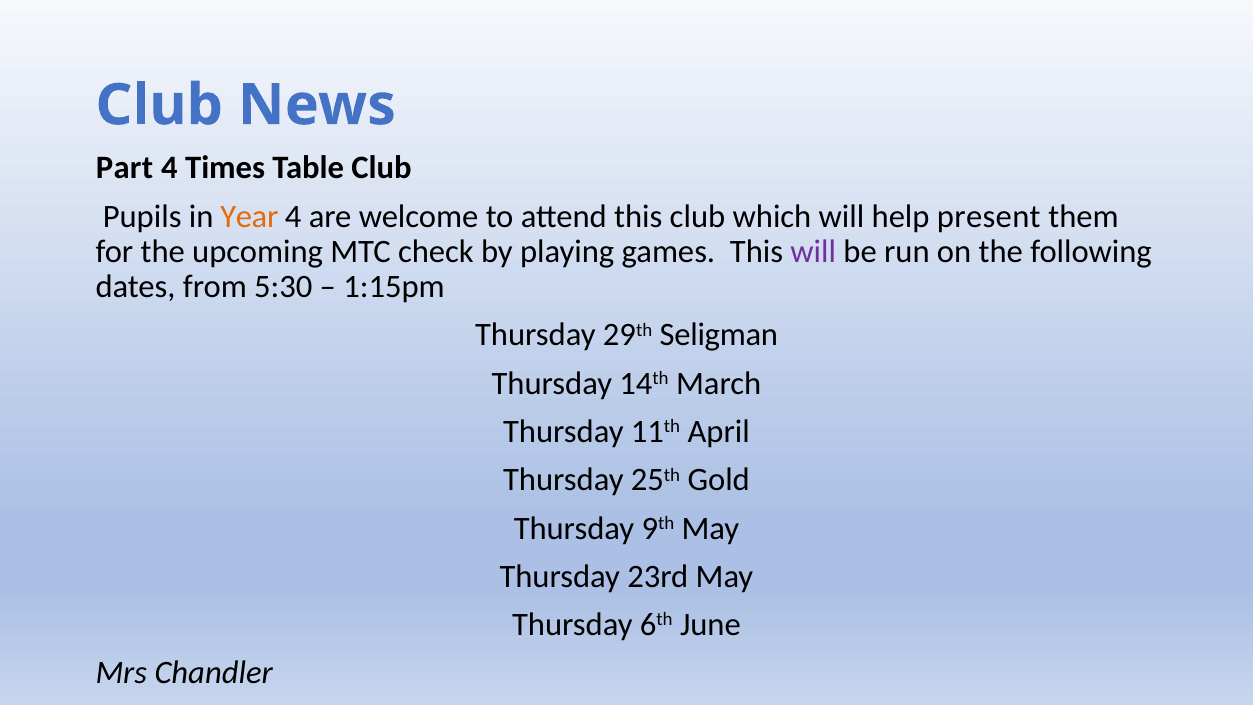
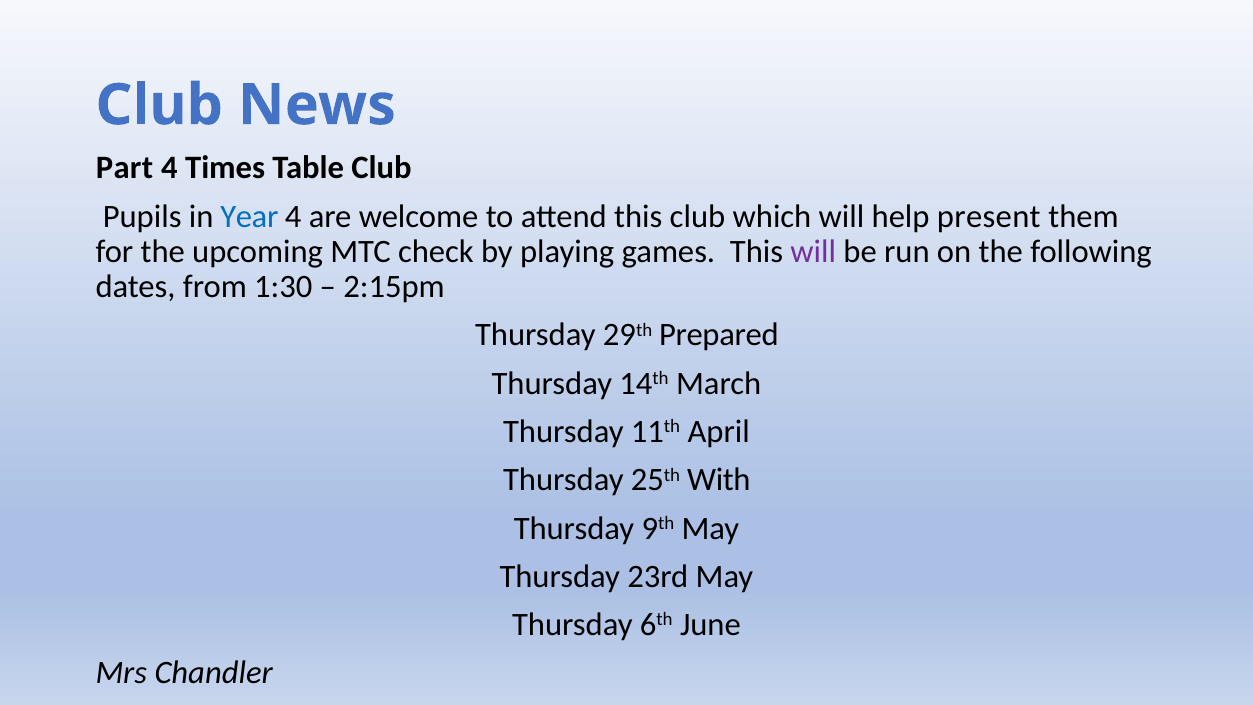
Year colour: orange -> blue (249, 216)
5:30: 5:30 -> 1:30 (283, 287)
1:15pm: 1:15pm -> 2:15pm (394, 287)
Seligman: Seligman -> Prepared (719, 335)
Gold: Gold -> With (719, 480)
